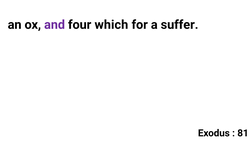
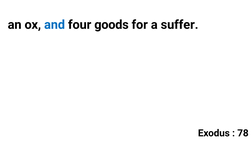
and colour: purple -> blue (55, 25)
which: which -> goods (111, 25)
81: 81 -> 78 (243, 133)
